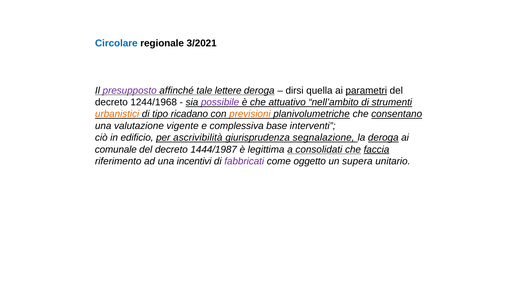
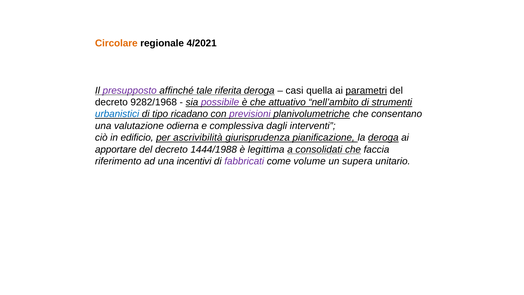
Circolare colour: blue -> orange (116, 43)
3/2021: 3/2021 -> 4/2021 (202, 43)
lettere: lettere -> riferita (228, 90)
dirsi: dirsi -> casi (295, 90)
1244/1968: 1244/1968 -> 9282/1968 (154, 102)
urbanistici colour: orange -> blue (117, 114)
previsioni colour: orange -> purple (250, 114)
consentano underline: present -> none (397, 114)
vigente: vigente -> odierna (183, 126)
base: base -> dagli (277, 126)
segnalazione: segnalazione -> pianificazione (324, 138)
comunale: comunale -> apportare (116, 149)
1444/1987: 1444/1987 -> 1444/1988 (214, 149)
faccia underline: present -> none (377, 149)
oggetto: oggetto -> volume (310, 161)
